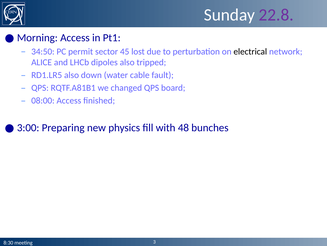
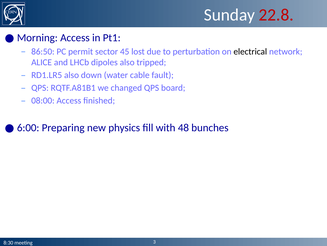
22.8 colour: purple -> red (276, 15)
34:50: 34:50 -> 86:50 (43, 51)
3:00: 3:00 -> 6:00 (28, 127)
